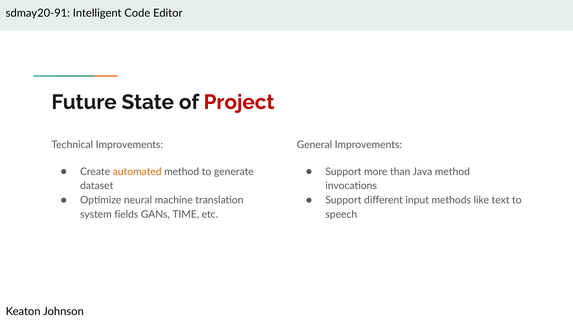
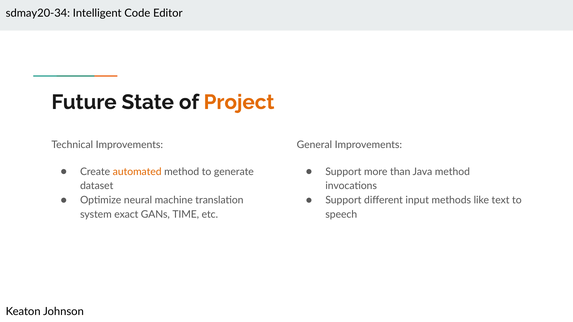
sdmay20-91: sdmay20-91 -> sdmay20-34 (38, 13)
Project colour: red -> orange (239, 102)
fields: fields -> exact (126, 215)
